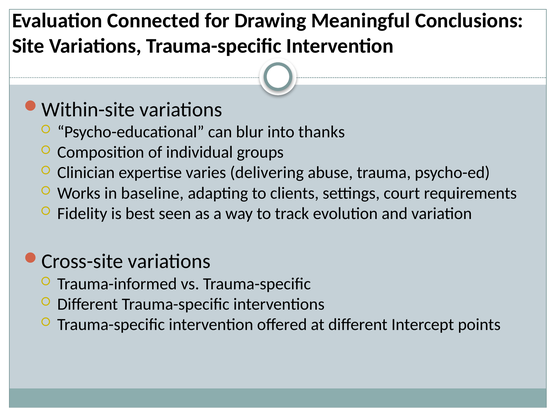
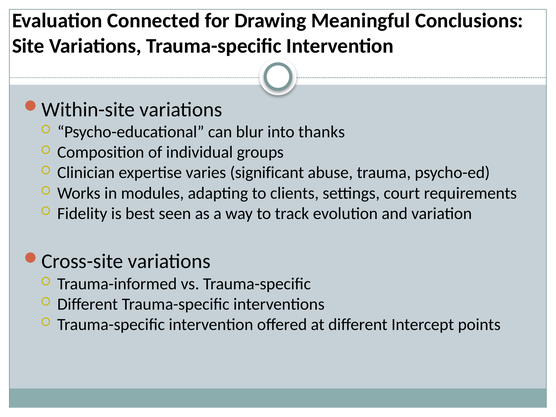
delivering: delivering -> significant (267, 173)
baseline: baseline -> modules (152, 193)
